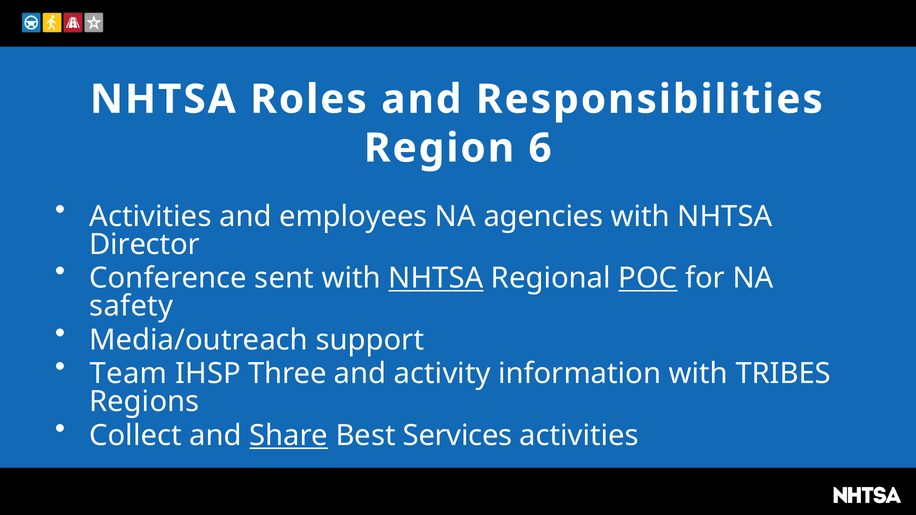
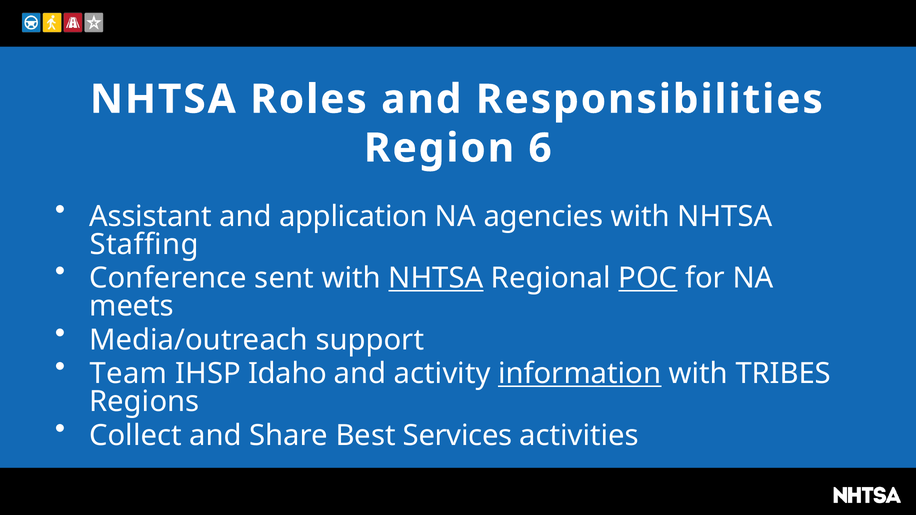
Activities: Activities -> Assistant (151, 217)
employees: employees -> application (353, 217)
Director: Director -> Staffing (144, 245)
safety: safety -> meets (131, 306)
Three: Three -> Idaho (288, 374)
information underline: none -> present (580, 374)
Share underline: present -> none (289, 436)
